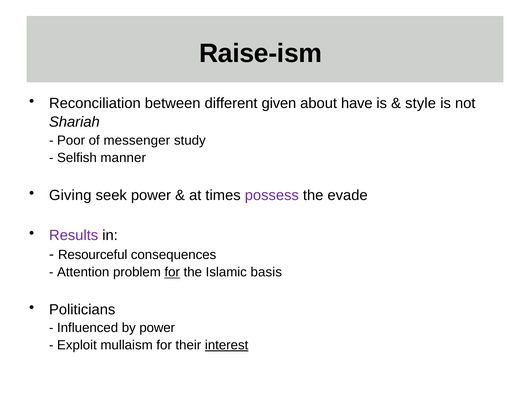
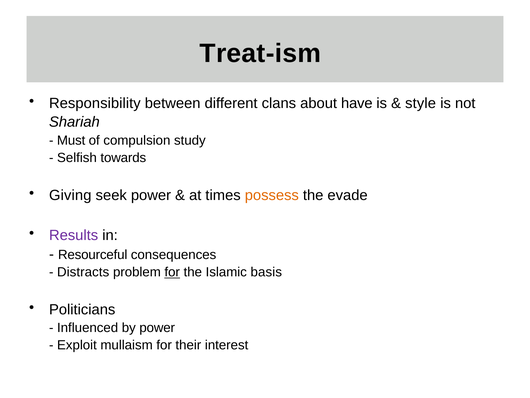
Raise-ism: Raise-ism -> Treat-ism (260, 53)
Reconciliation: Reconciliation -> Responsibility (95, 103)
given: given -> clans (279, 103)
Poor: Poor -> Must (71, 140)
messenger: messenger -> compulsion (137, 140)
manner: manner -> towards (123, 158)
possess colour: purple -> orange (272, 195)
Attention: Attention -> Distracts (83, 272)
interest underline: present -> none (227, 345)
